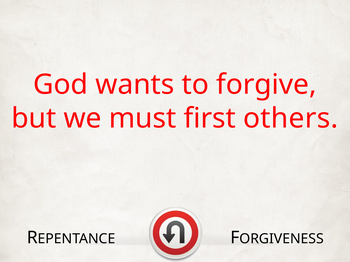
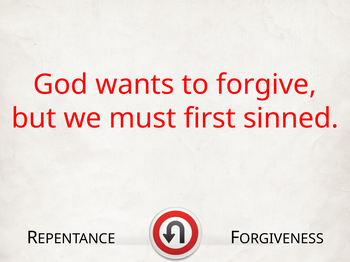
others: others -> sinned (291, 119)
